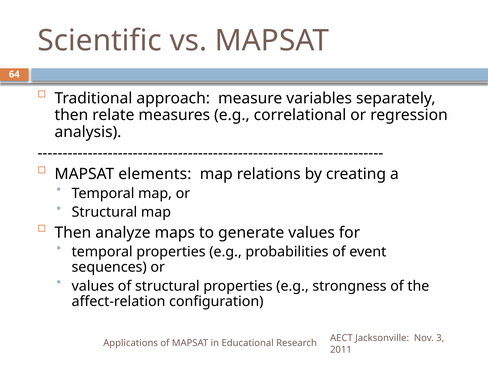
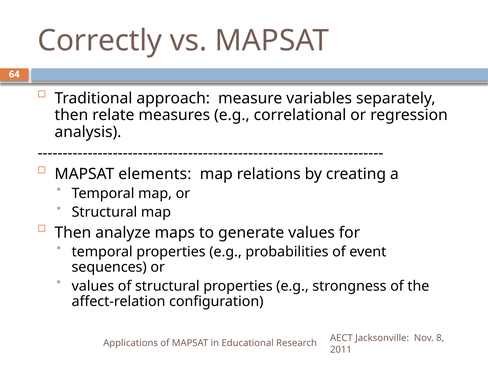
Scientific: Scientific -> Correctly (100, 41)
3: 3 -> 8 (440, 338)
